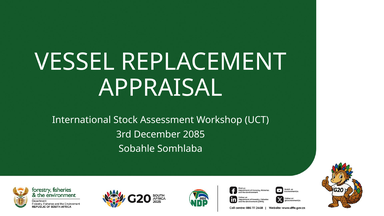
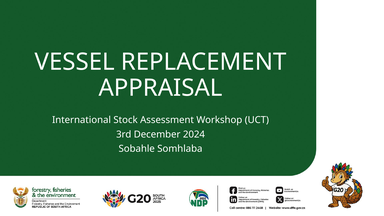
2085: 2085 -> 2024 (194, 134)
